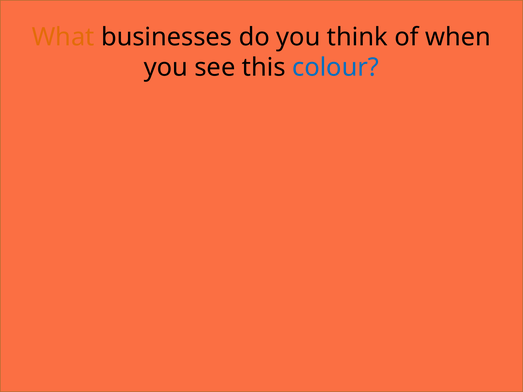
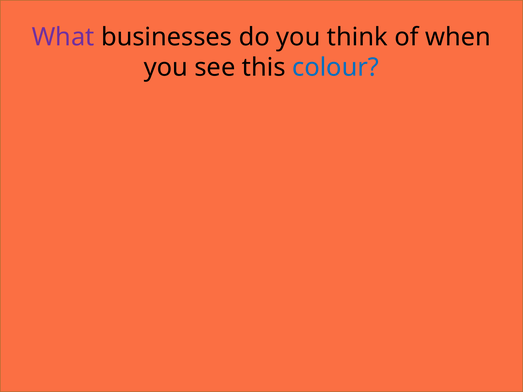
What colour: orange -> purple (63, 37)
